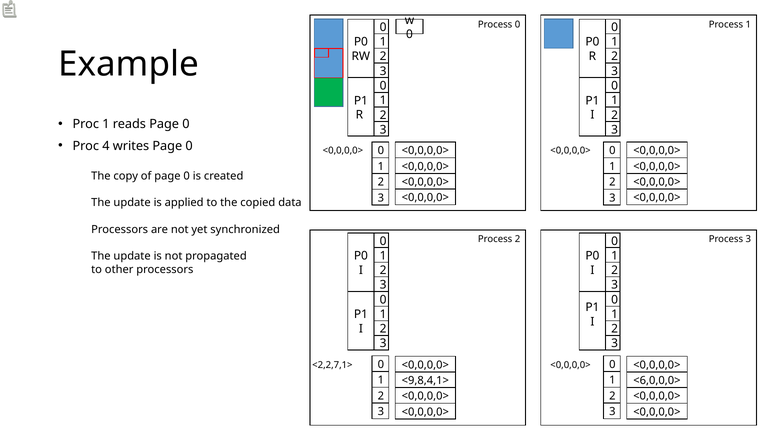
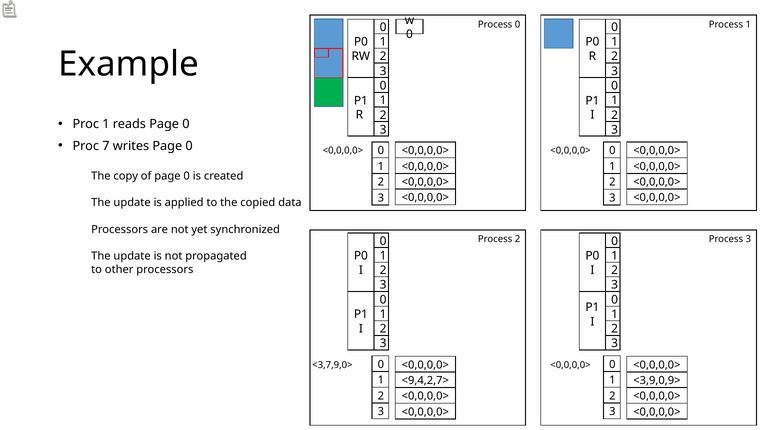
4: 4 -> 7 (106, 146)
<2,2,7,1>: <2,2,7,1> -> <3,7,9,0> (332, 365)
<9,8,4,1>: <9,8,4,1> -> <9,4,2,7> (425, 380)
<6,0,0,0>: <6,0,0,0> -> <3,9,0,9> (657, 380)
